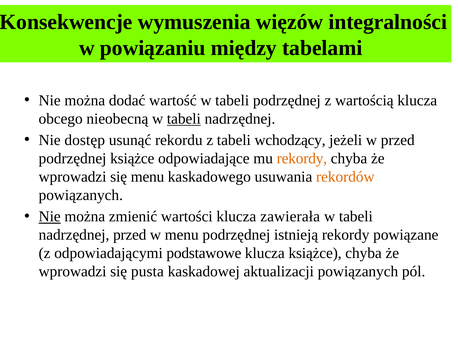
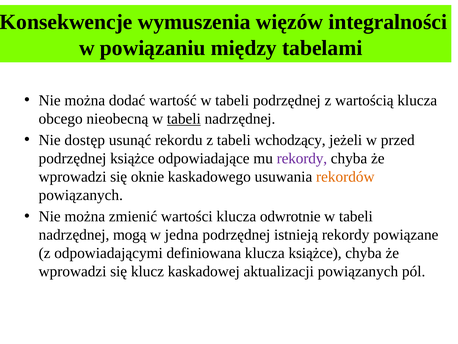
rekordy colour: orange -> purple (302, 158)
się menu: menu -> oknie (148, 177)
Nie underline: present -> none (50, 216)
zawierała: zawierała -> odwrotnie (290, 216)
nadrzędnej przed: przed -> mogą (130, 235)
w menu: menu -> jedna (182, 235)
podstawowe: podstawowe -> definiowana (204, 253)
pusta: pusta -> klucz (147, 271)
